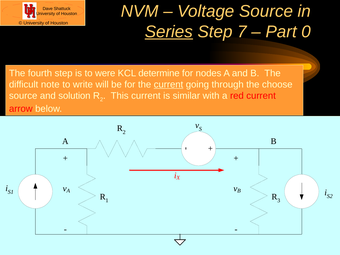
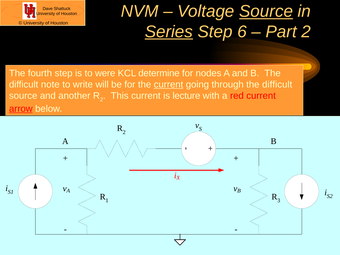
Source underline: none -> present (266, 11)
7: 7 -> 6 (242, 32)
Part 0: 0 -> 2 (306, 32)
through the choose: choose -> difficult (277, 84)
solution: solution -> another (74, 96)
similar: similar -> lecture (186, 96)
arrow underline: none -> present (21, 109)
